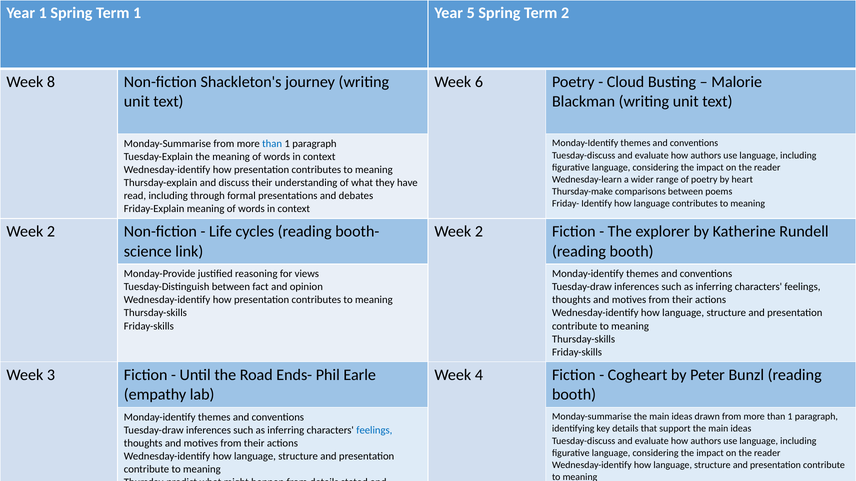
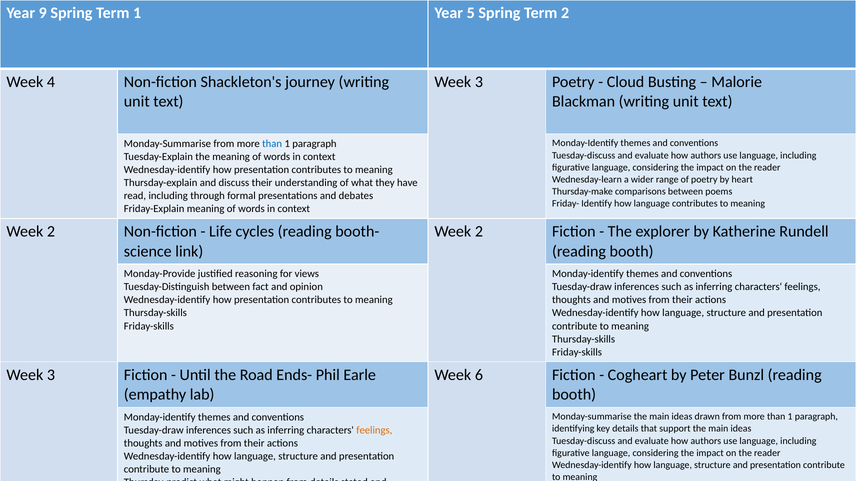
Year 1: 1 -> 9 (43, 13)
8: 8 -> 4 (51, 82)
6: 6 -> 3 (479, 82)
4: 4 -> 6 (479, 375)
feelings colour: blue -> orange (374, 431)
